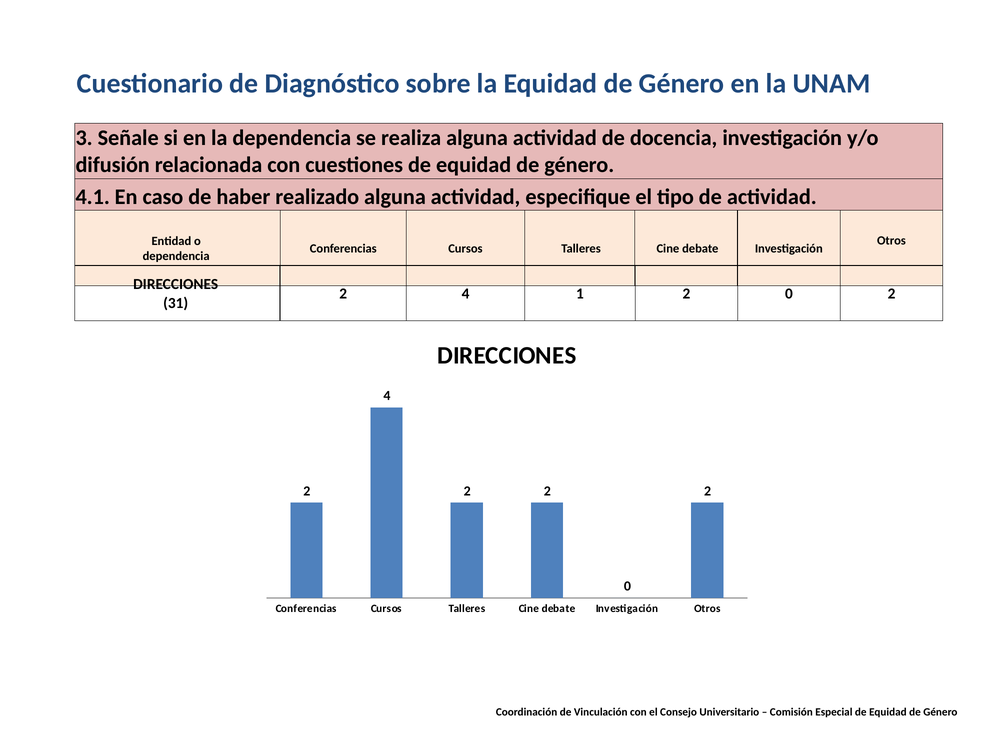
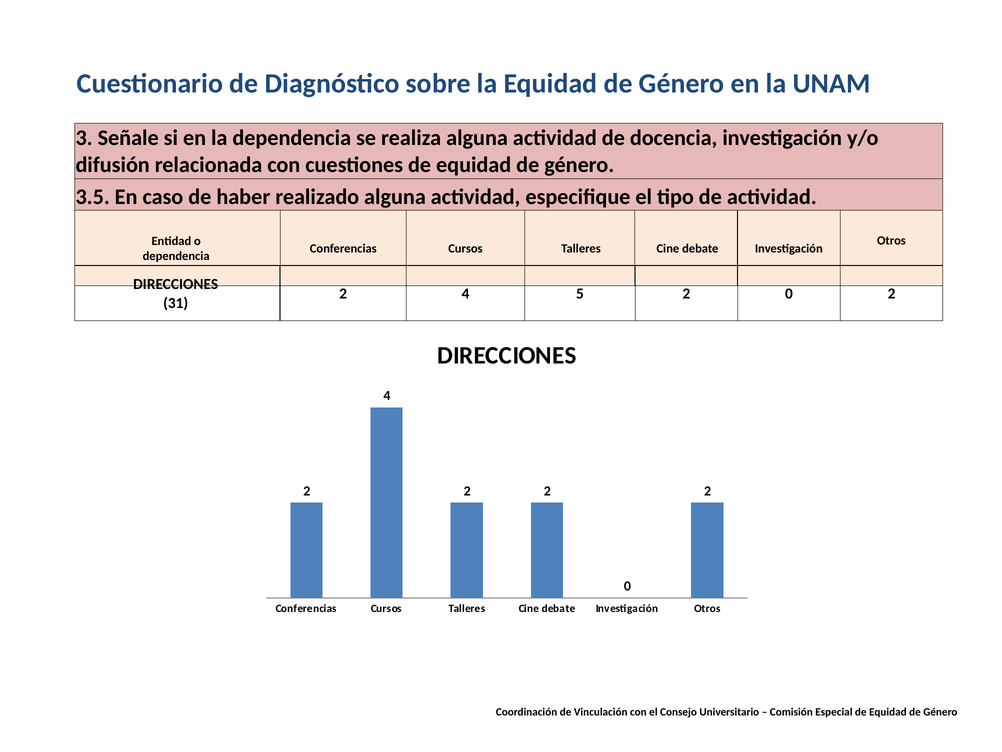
4.1: 4.1 -> 3.5 (93, 197)
1: 1 -> 5 (580, 294)
